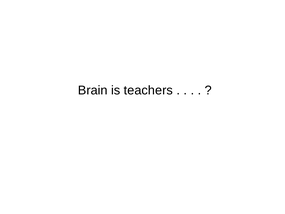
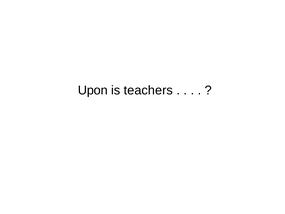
Brain: Brain -> Upon (93, 90)
